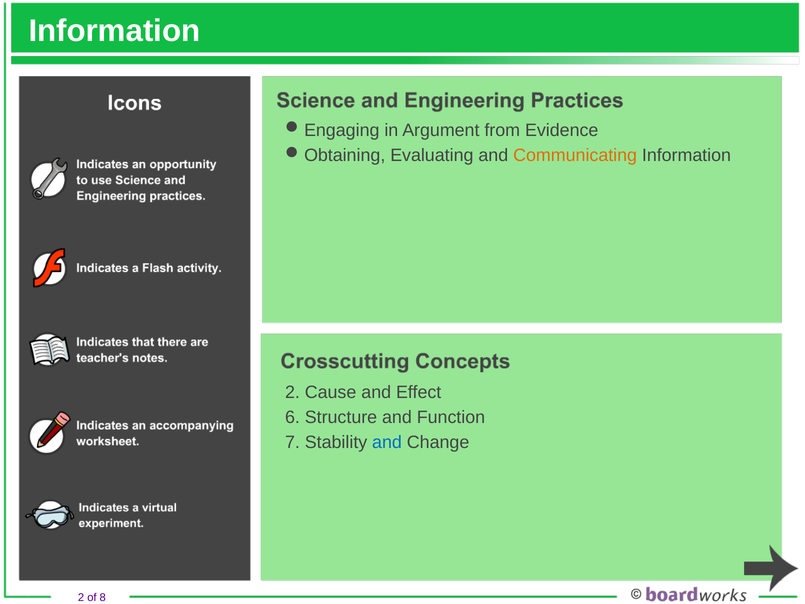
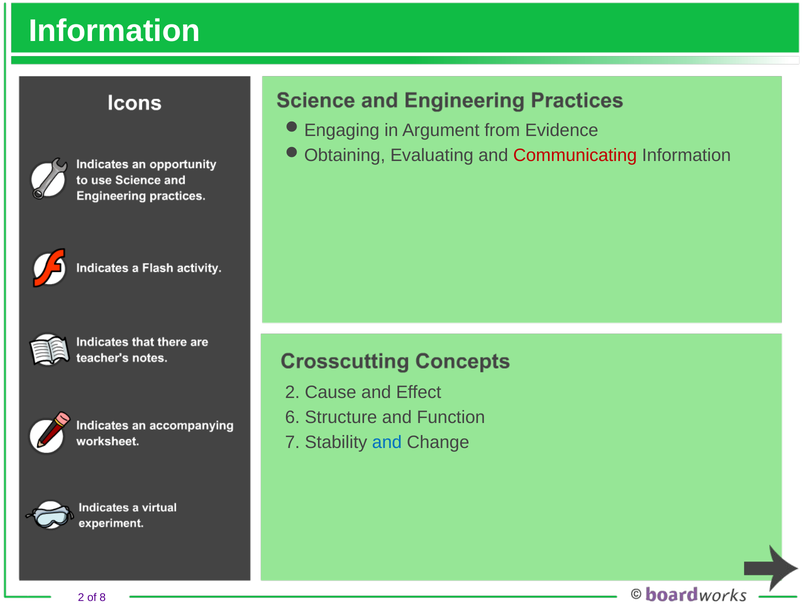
Communicating colour: orange -> red (575, 156)
